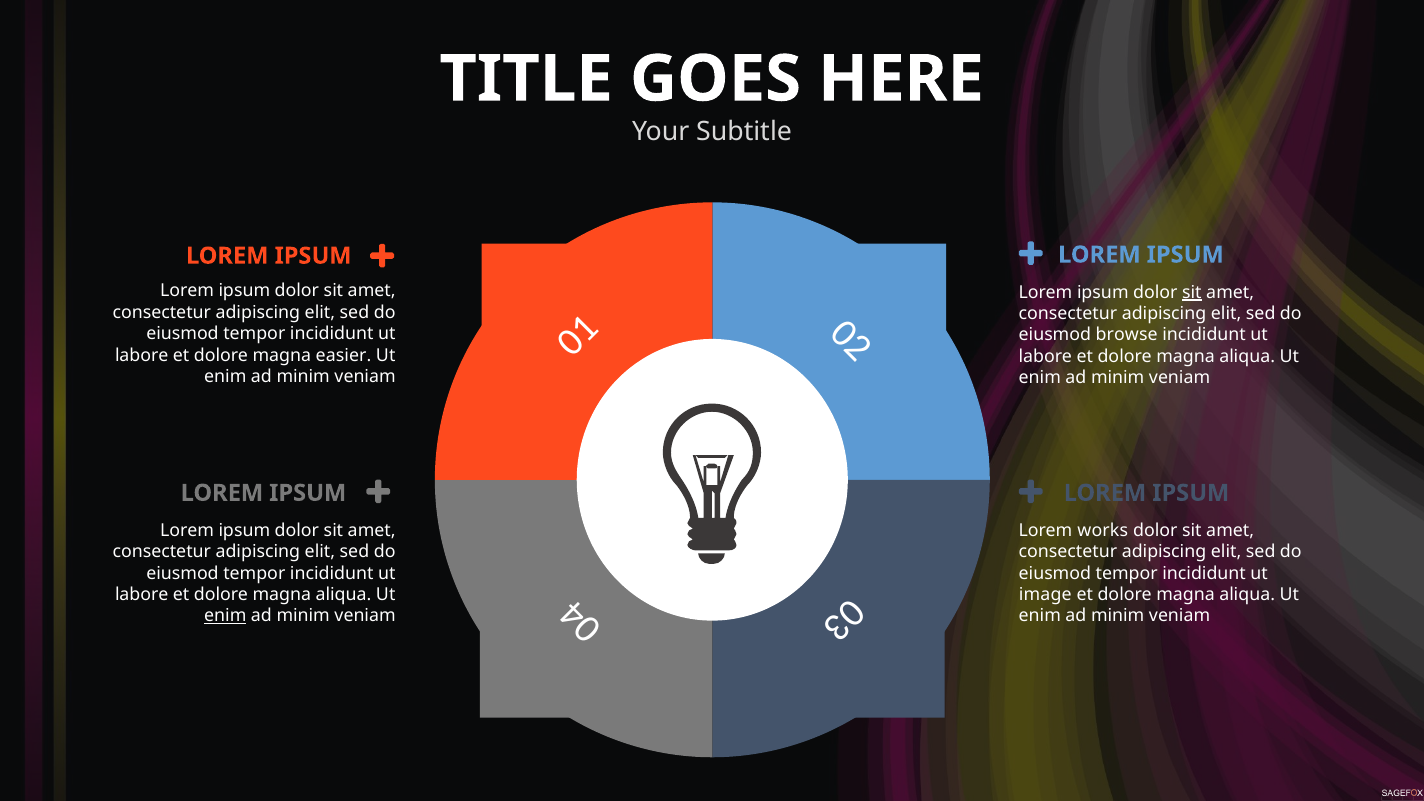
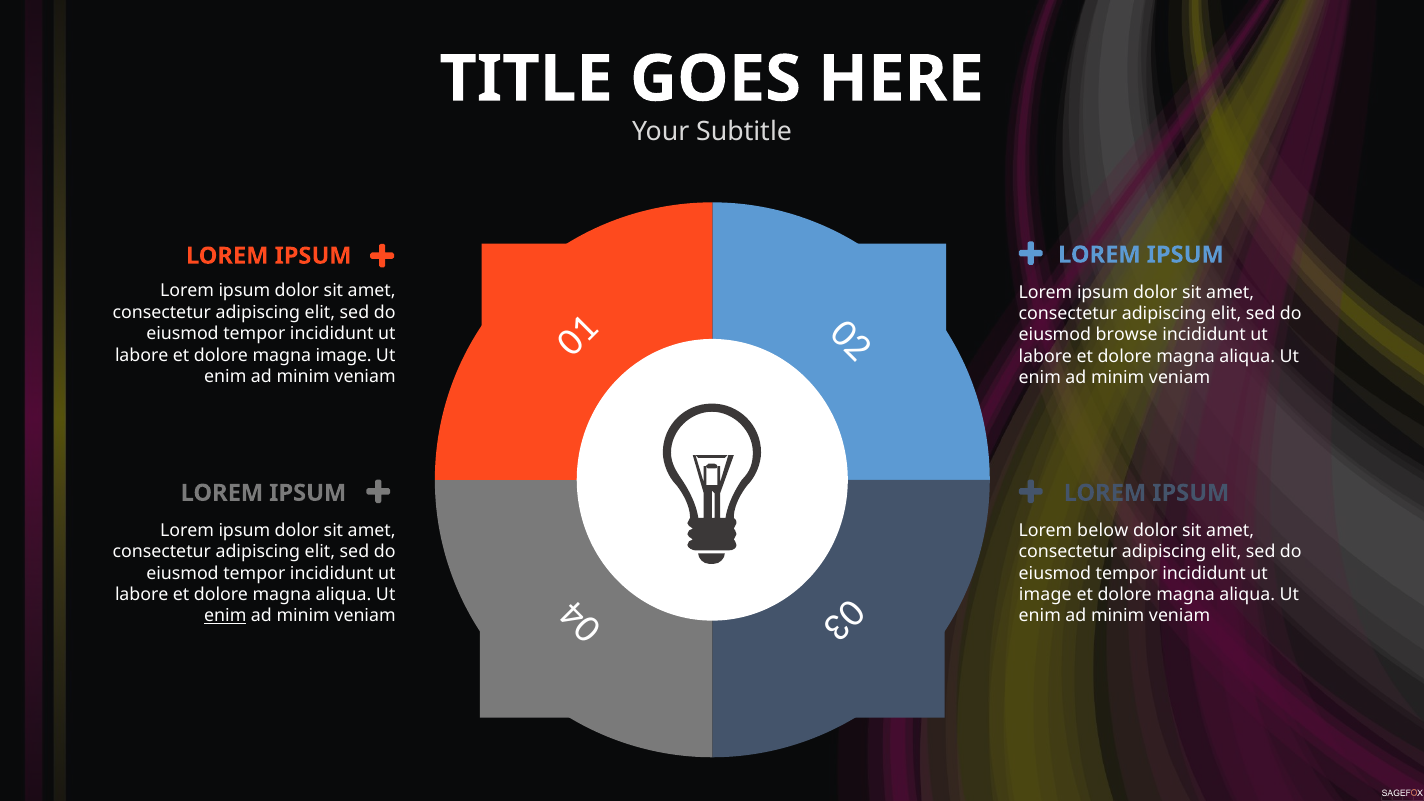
sit underline: present -> none (1192, 292)
magna easier: easier -> image (344, 355)
works: works -> below (1103, 531)
